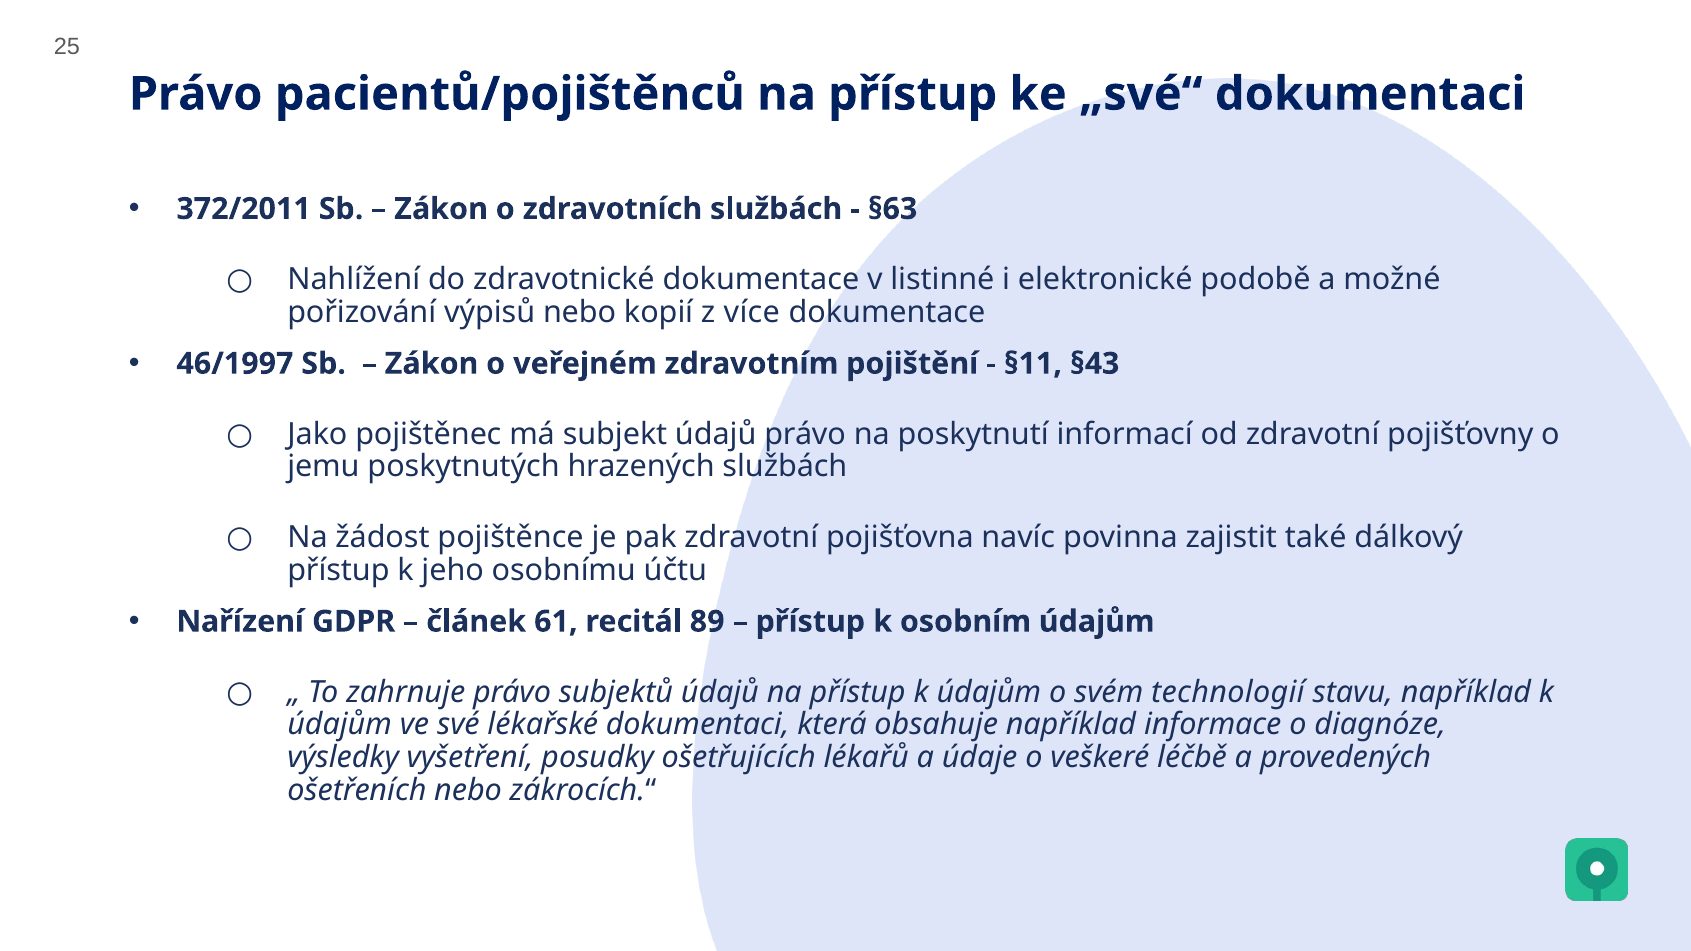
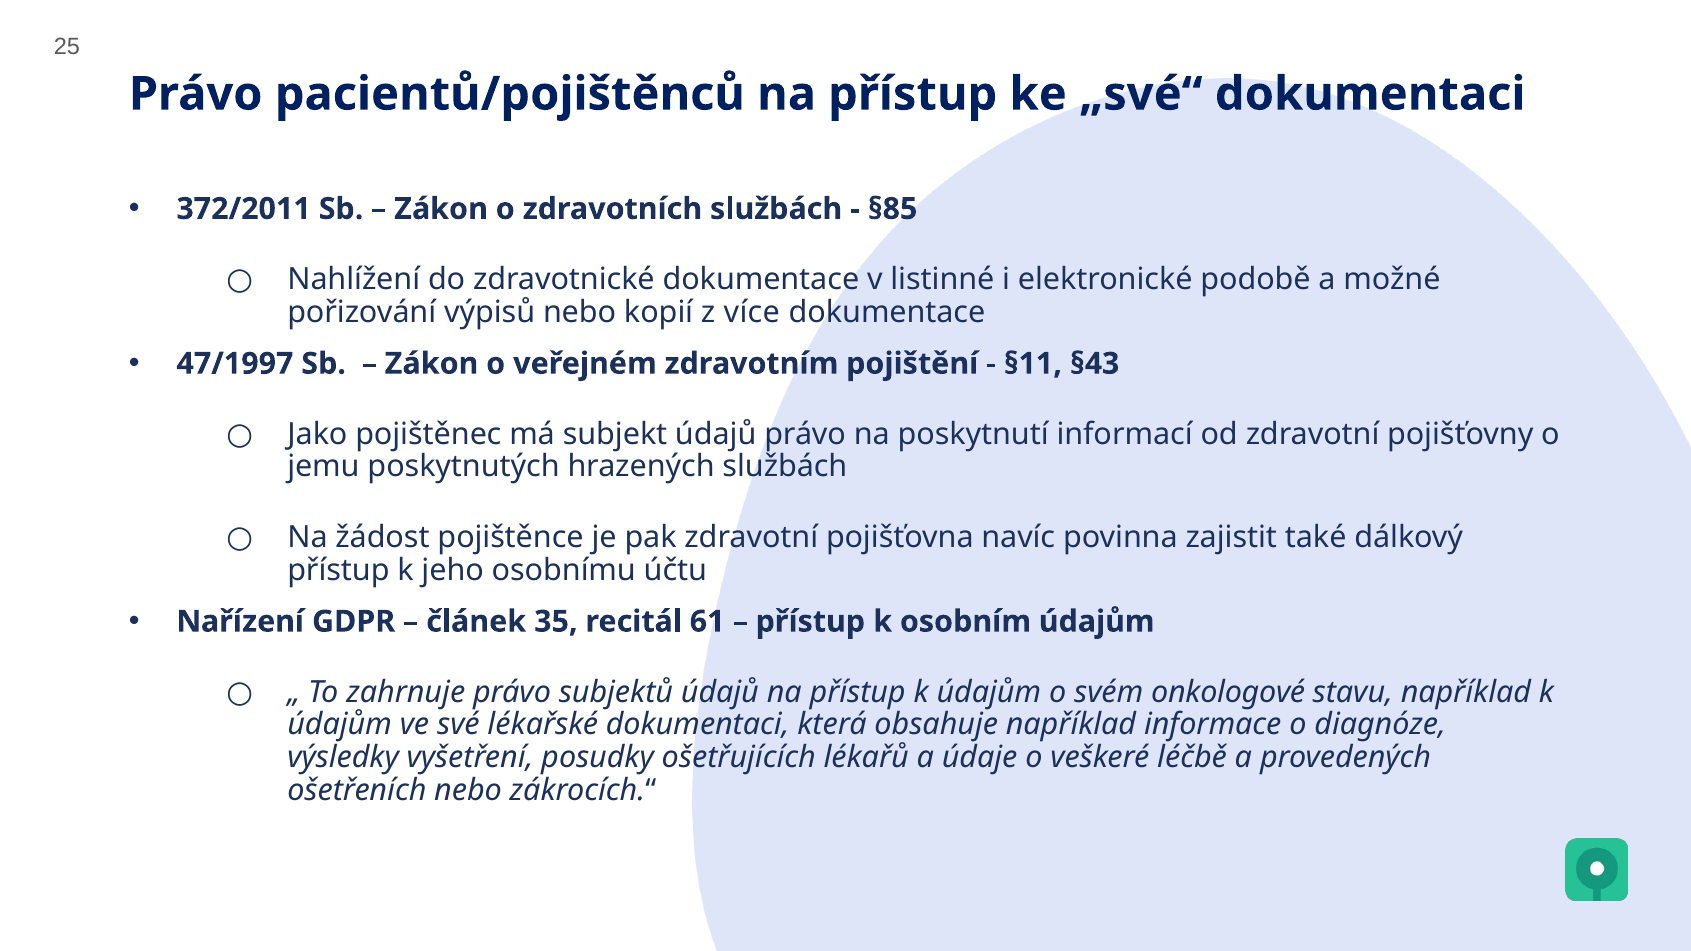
§63: §63 -> §85 (893, 209)
46/1997: 46/1997 -> 47/1997 (235, 364)
61: 61 -> 35 (556, 622)
89: 89 -> 61 (707, 622)
technologií: technologií -> onkologové (1228, 692)
